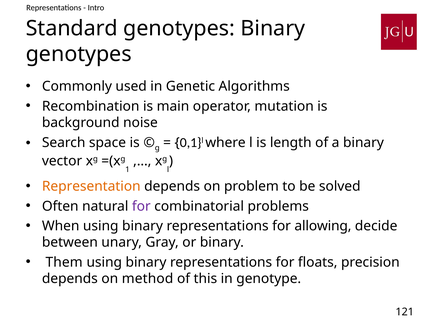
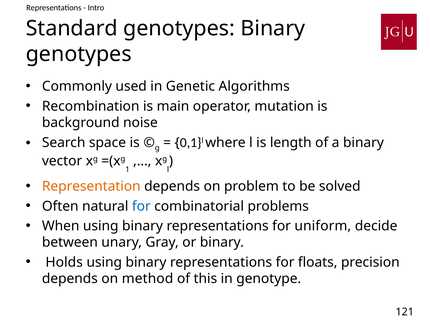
for colour: purple -> blue (141, 206)
allowing: allowing -> uniform (323, 226)
Them: Them -> Holds (64, 263)
